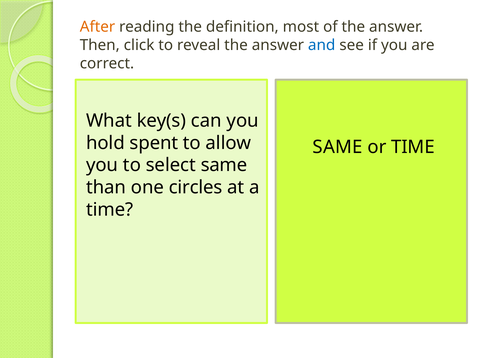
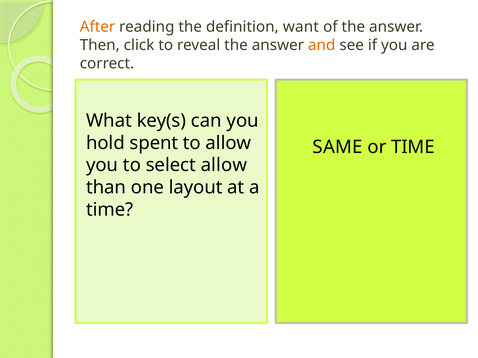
most: most -> want (301, 27)
and colour: blue -> orange (322, 45)
select same: same -> allow (224, 165)
circles: circles -> layout (196, 188)
